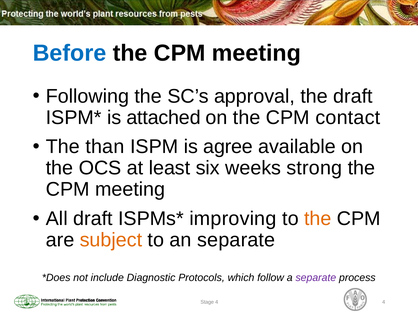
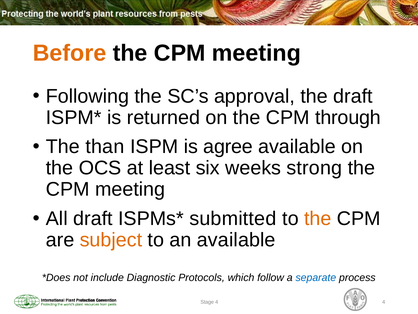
Before colour: blue -> orange (70, 53)
attached: attached -> returned (163, 117)
contact: contact -> through (348, 117)
improving: improving -> submitted (233, 218)
an separate: separate -> available (236, 240)
separate colour: purple -> blue (316, 277)
